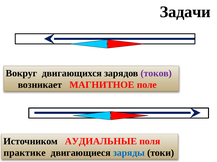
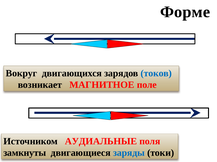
Задачи: Задачи -> Форме (185, 12)
токов colour: purple -> blue (156, 74)
практике: практике -> замкнуты (25, 154)
